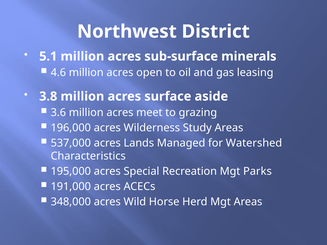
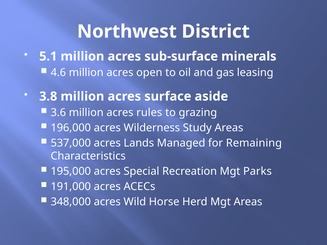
meet: meet -> rules (149, 113)
Watershed: Watershed -> Remaining (254, 143)
